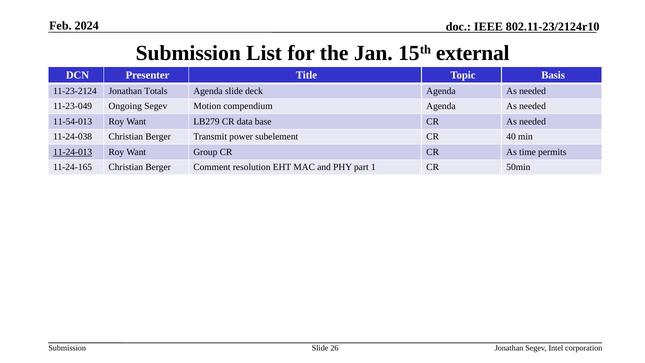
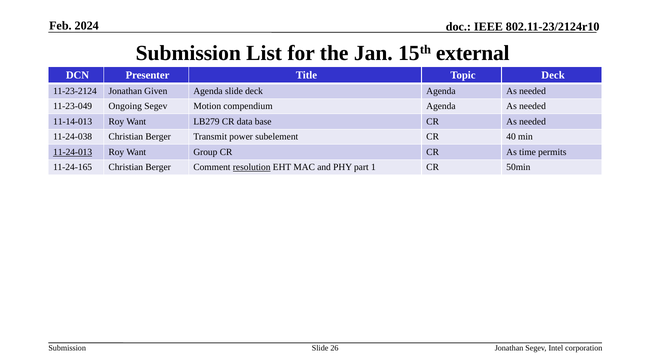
Topic Basis: Basis -> Deck (553, 75)
Totals: Totals -> Given (156, 91)
11-54-013: 11-54-013 -> 11-14-013 (73, 122)
resolution underline: none -> present (252, 167)
